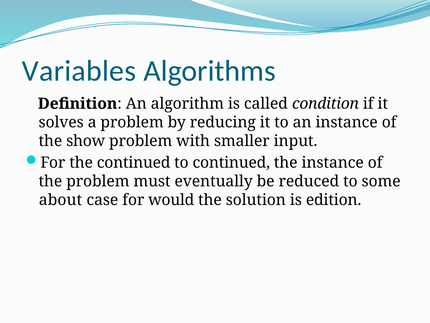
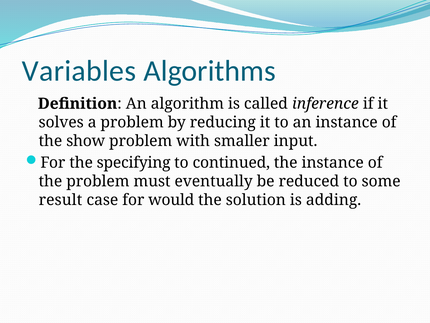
condition: condition -> inference (325, 104)
the continued: continued -> specifying (134, 162)
about: about -> result (60, 200)
edition: edition -> adding (334, 200)
